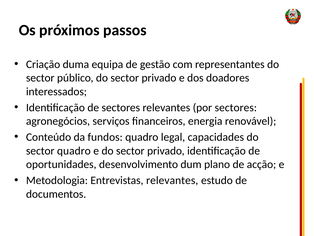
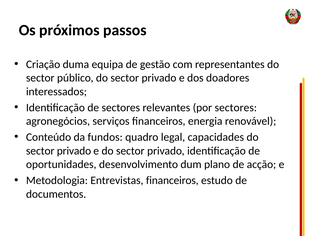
quadro: quadro -> privado (74, 150)
Entrevistas relevantes: relevantes -> financeiros (172, 180)
